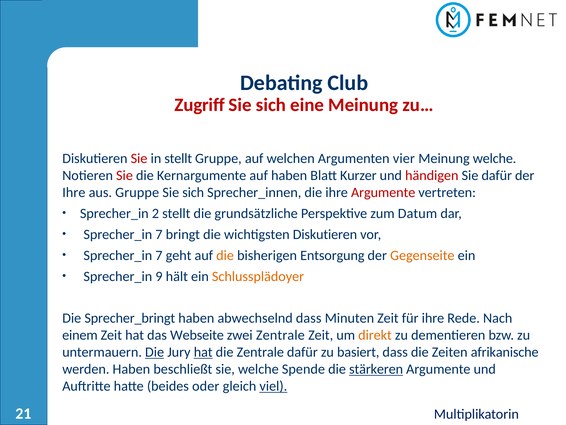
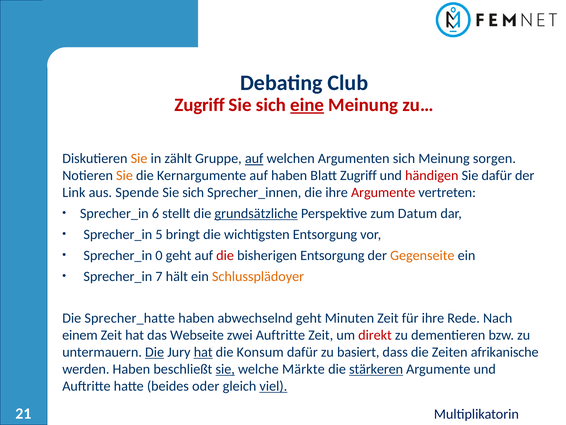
eine underline: none -> present (307, 105)
Sie colour: red -> orange (139, 158)
in stellt: stellt -> zählt (178, 158)
auf underline: none -> present (254, 158)
Argumenten vier: vier -> sich (404, 158)
Meinung welche: welche -> sorgen (494, 158)
Sie colour: red -> orange (124, 175)
Blatt Kurzer: Kurzer -> Zugriff (358, 175)
Ihre: Ihre -> Link (74, 192)
aus Gruppe: Gruppe -> Spende (137, 192)
2: 2 -> 6 (155, 213)
grundsätzliche underline: none -> present (256, 213)
7: 7 -> 5 (159, 234)
wichtigsten Diskutieren: Diskutieren -> Entsorgung (325, 234)
7: 7 -> 0 (159, 255)
die colour: orange -> red (225, 255)
9: 9 -> 7 (159, 276)
Sprecher_bringt: Sprecher_bringt -> Sprecher_hatte (130, 318)
abwechselnd dass: dass -> geht (309, 318)
zwei Zentrale: Zentrale -> Auftritte (280, 335)
direkt colour: orange -> red (375, 335)
die Zentrale: Zentrale -> Konsum (260, 352)
sie underline: none -> present (225, 369)
Spende: Spende -> Märkte (303, 369)
